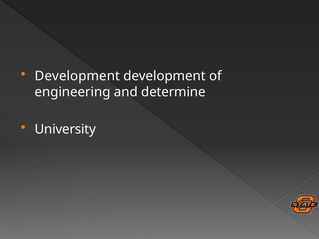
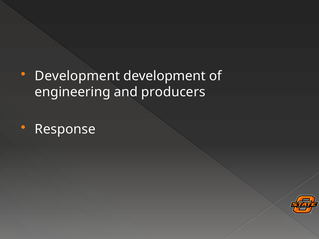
determine: determine -> producers (173, 92)
University: University -> Response (65, 129)
